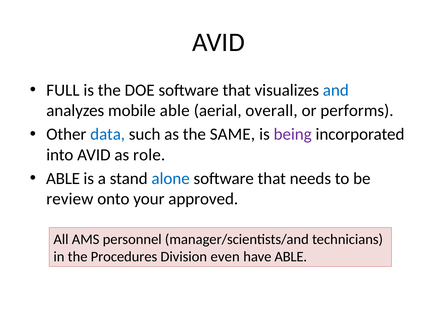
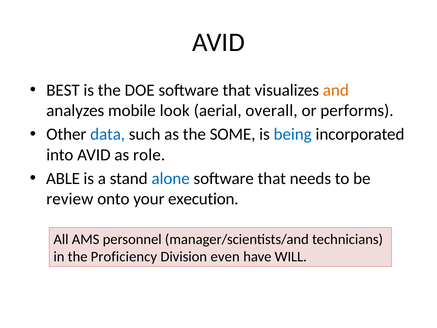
FULL: FULL -> BEST (63, 90)
and colour: blue -> orange (336, 90)
mobile able: able -> look (175, 110)
SAME: SAME -> SOME (233, 134)
being colour: purple -> blue (293, 134)
approved: approved -> execution (203, 199)
Procedures: Procedures -> Proficiency (124, 257)
have ABLE: ABLE -> WILL (291, 257)
